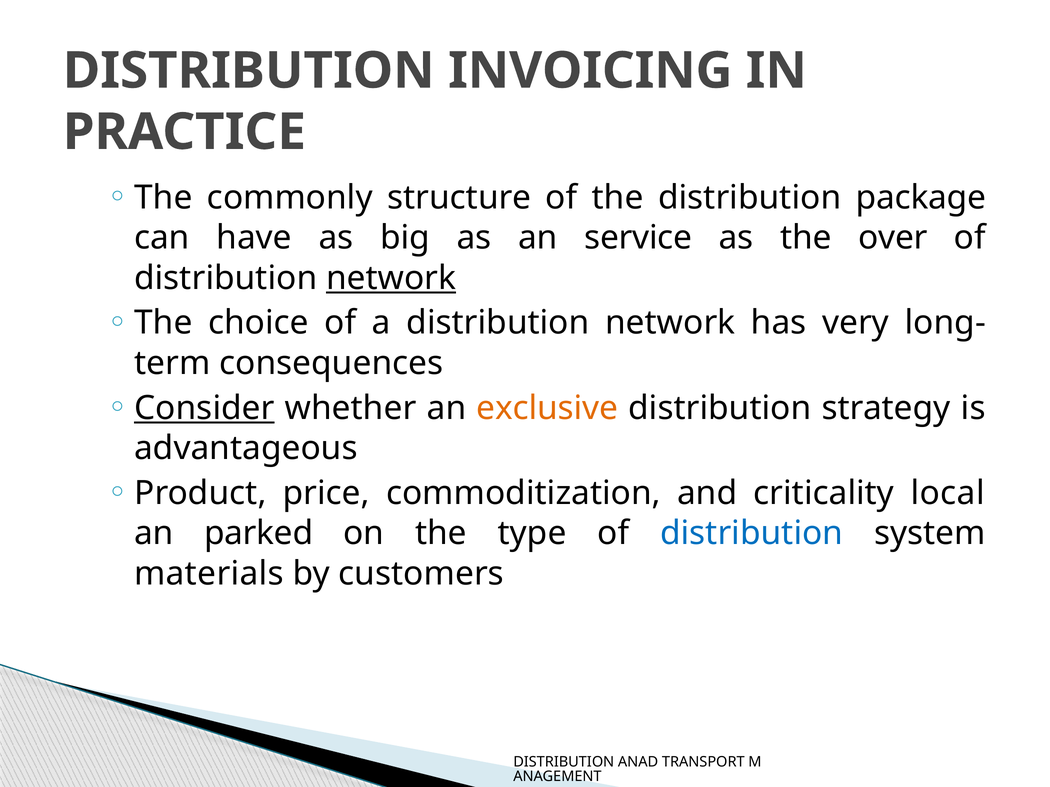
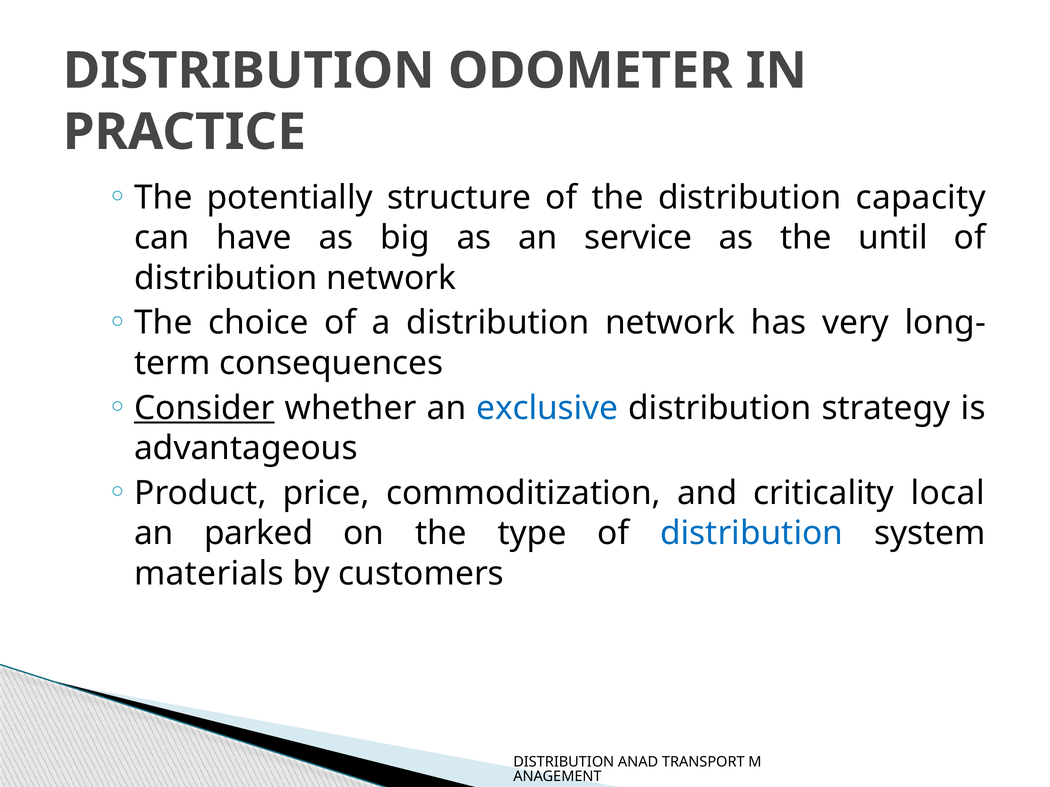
INVOICING: INVOICING -> ODOMETER (590, 71)
commonly: commonly -> potentially (290, 198)
package: package -> capacity (921, 198)
over: over -> until (893, 238)
network underline: present -> none (391, 278)
exclusive colour: orange -> blue (547, 408)
